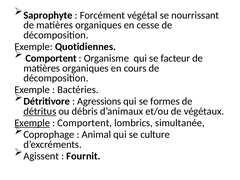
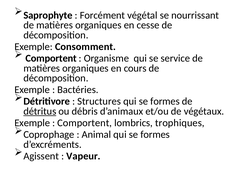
Quotidiennes: Quotidiennes -> Consomment (85, 47)
facteur: facteur -> service (175, 58)
Agressions: Agressions -> Structures (99, 101)
Exemple underline: present -> none (32, 123)
simultanée: simultanée -> trophiques (180, 123)
Animal qui se culture: culture -> formes (155, 135)
Fournit: Fournit -> Vapeur (83, 156)
